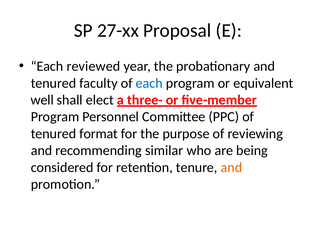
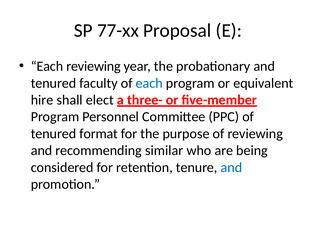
27-xx: 27-xx -> 77-xx (118, 31)
Each reviewed: reviewed -> reviewing (94, 66)
well: well -> hire (42, 100)
and colour: orange -> blue (231, 167)
